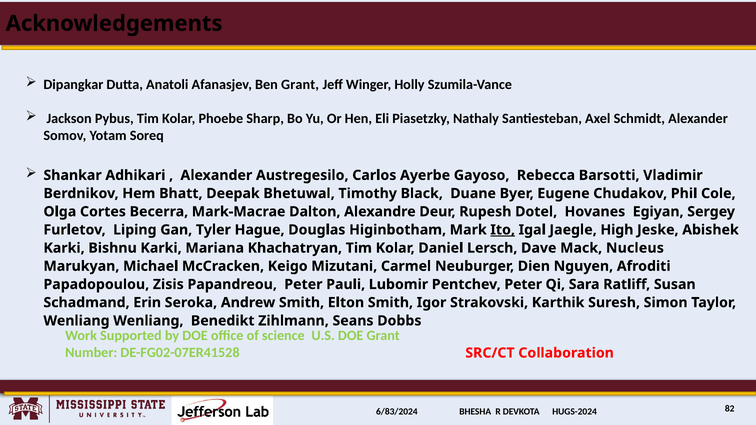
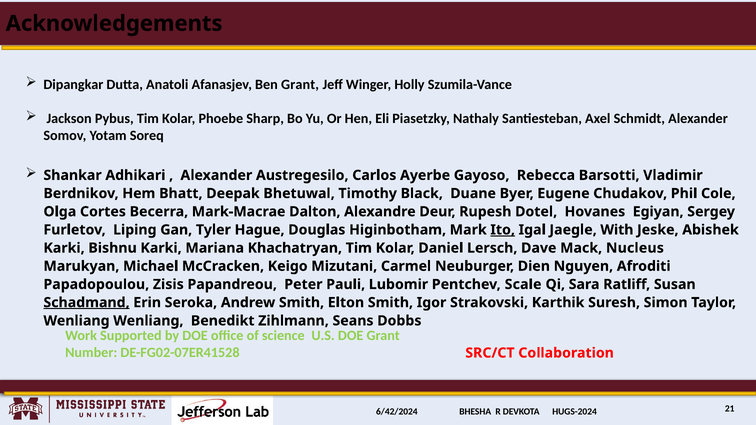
High: High -> With (617, 230)
Pentchev Peter: Peter -> Scale (523, 285)
Schadmand underline: none -> present (87, 303)
6/83/2024: 6/83/2024 -> 6/42/2024 (397, 412)
82: 82 -> 21 (730, 409)
